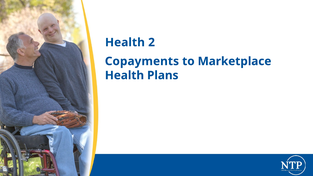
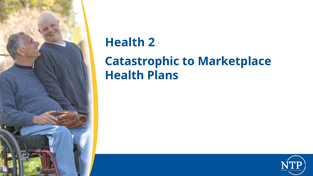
Copayments: Copayments -> Catastrophic (142, 61)
